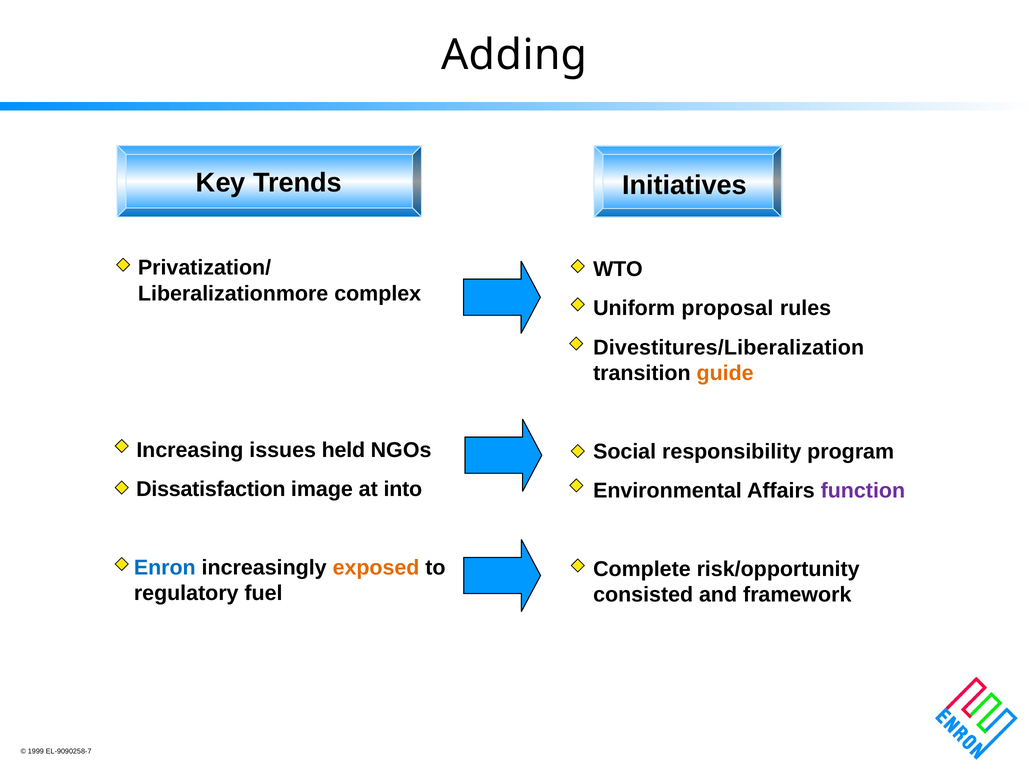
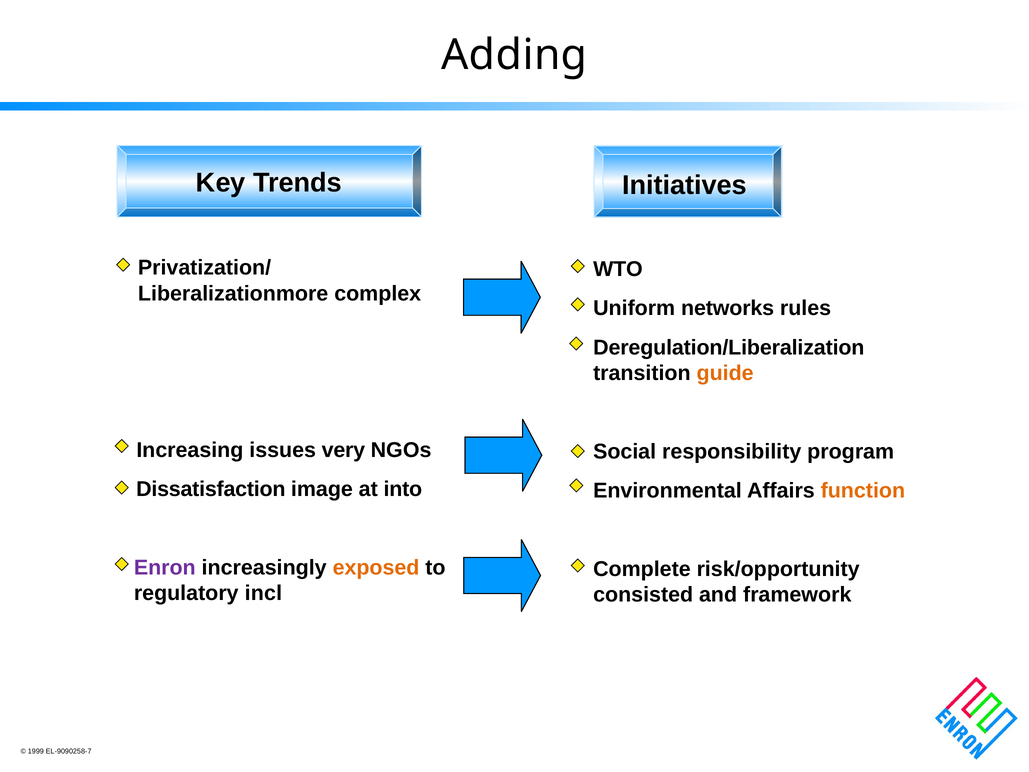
proposal: proposal -> networks (728, 308)
Divestitures/Liberalization: Divestitures/Liberalization -> Deregulation/Liberalization (729, 347)
held: held -> very (343, 450)
function colour: purple -> orange (863, 491)
Enron colour: blue -> purple (165, 568)
fuel: fuel -> incl (263, 593)
